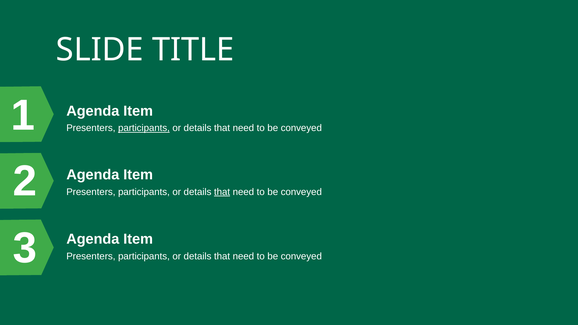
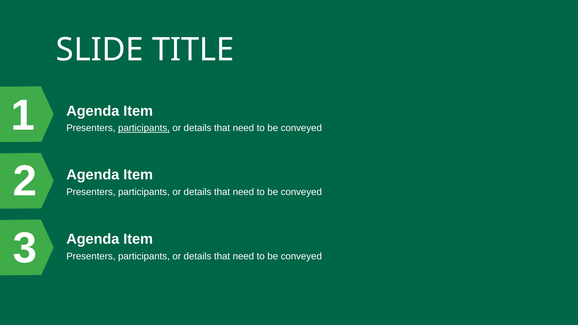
that underline: present -> none (222, 192)
